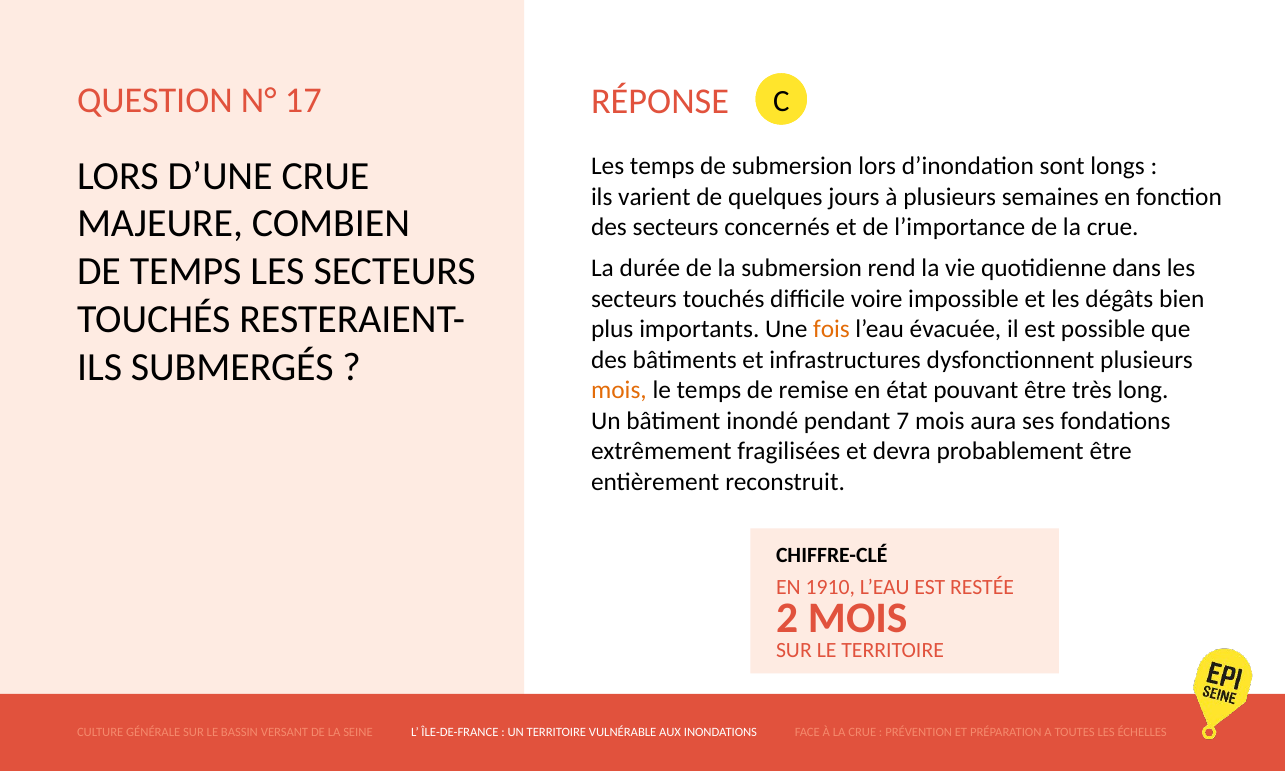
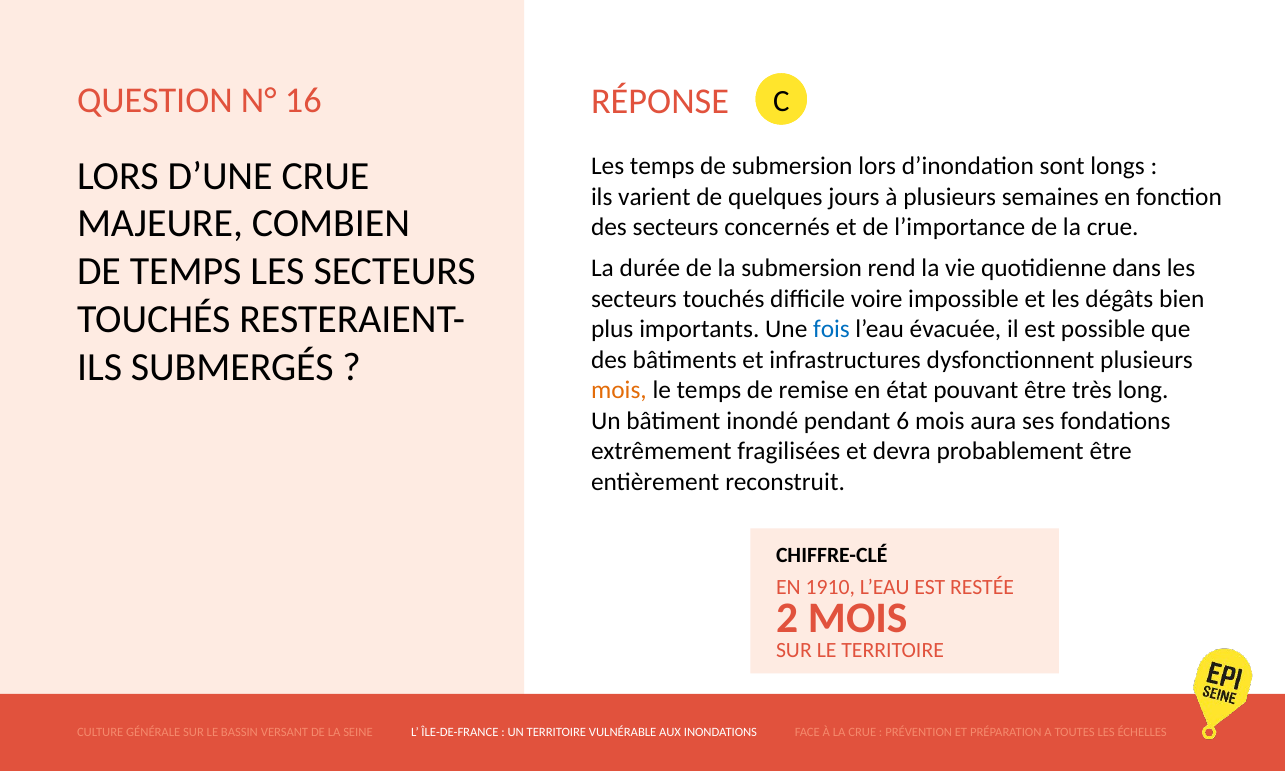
17: 17 -> 16 (303, 101)
fois colour: orange -> blue (831, 329)
7: 7 -> 6 (903, 421)
